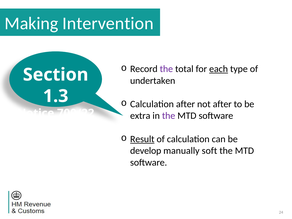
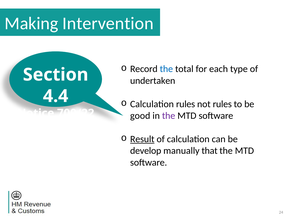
the colour: purple -> blue (166, 69)
each underline: present -> none (219, 69)
1.3: 1.3 -> 4.4 (56, 96)
Calculation after: after -> rules (186, 104)
not after: after -> rules (222, 104)
extra: extra -> good (140, 116)
soft: soft -> that (210, 151)
